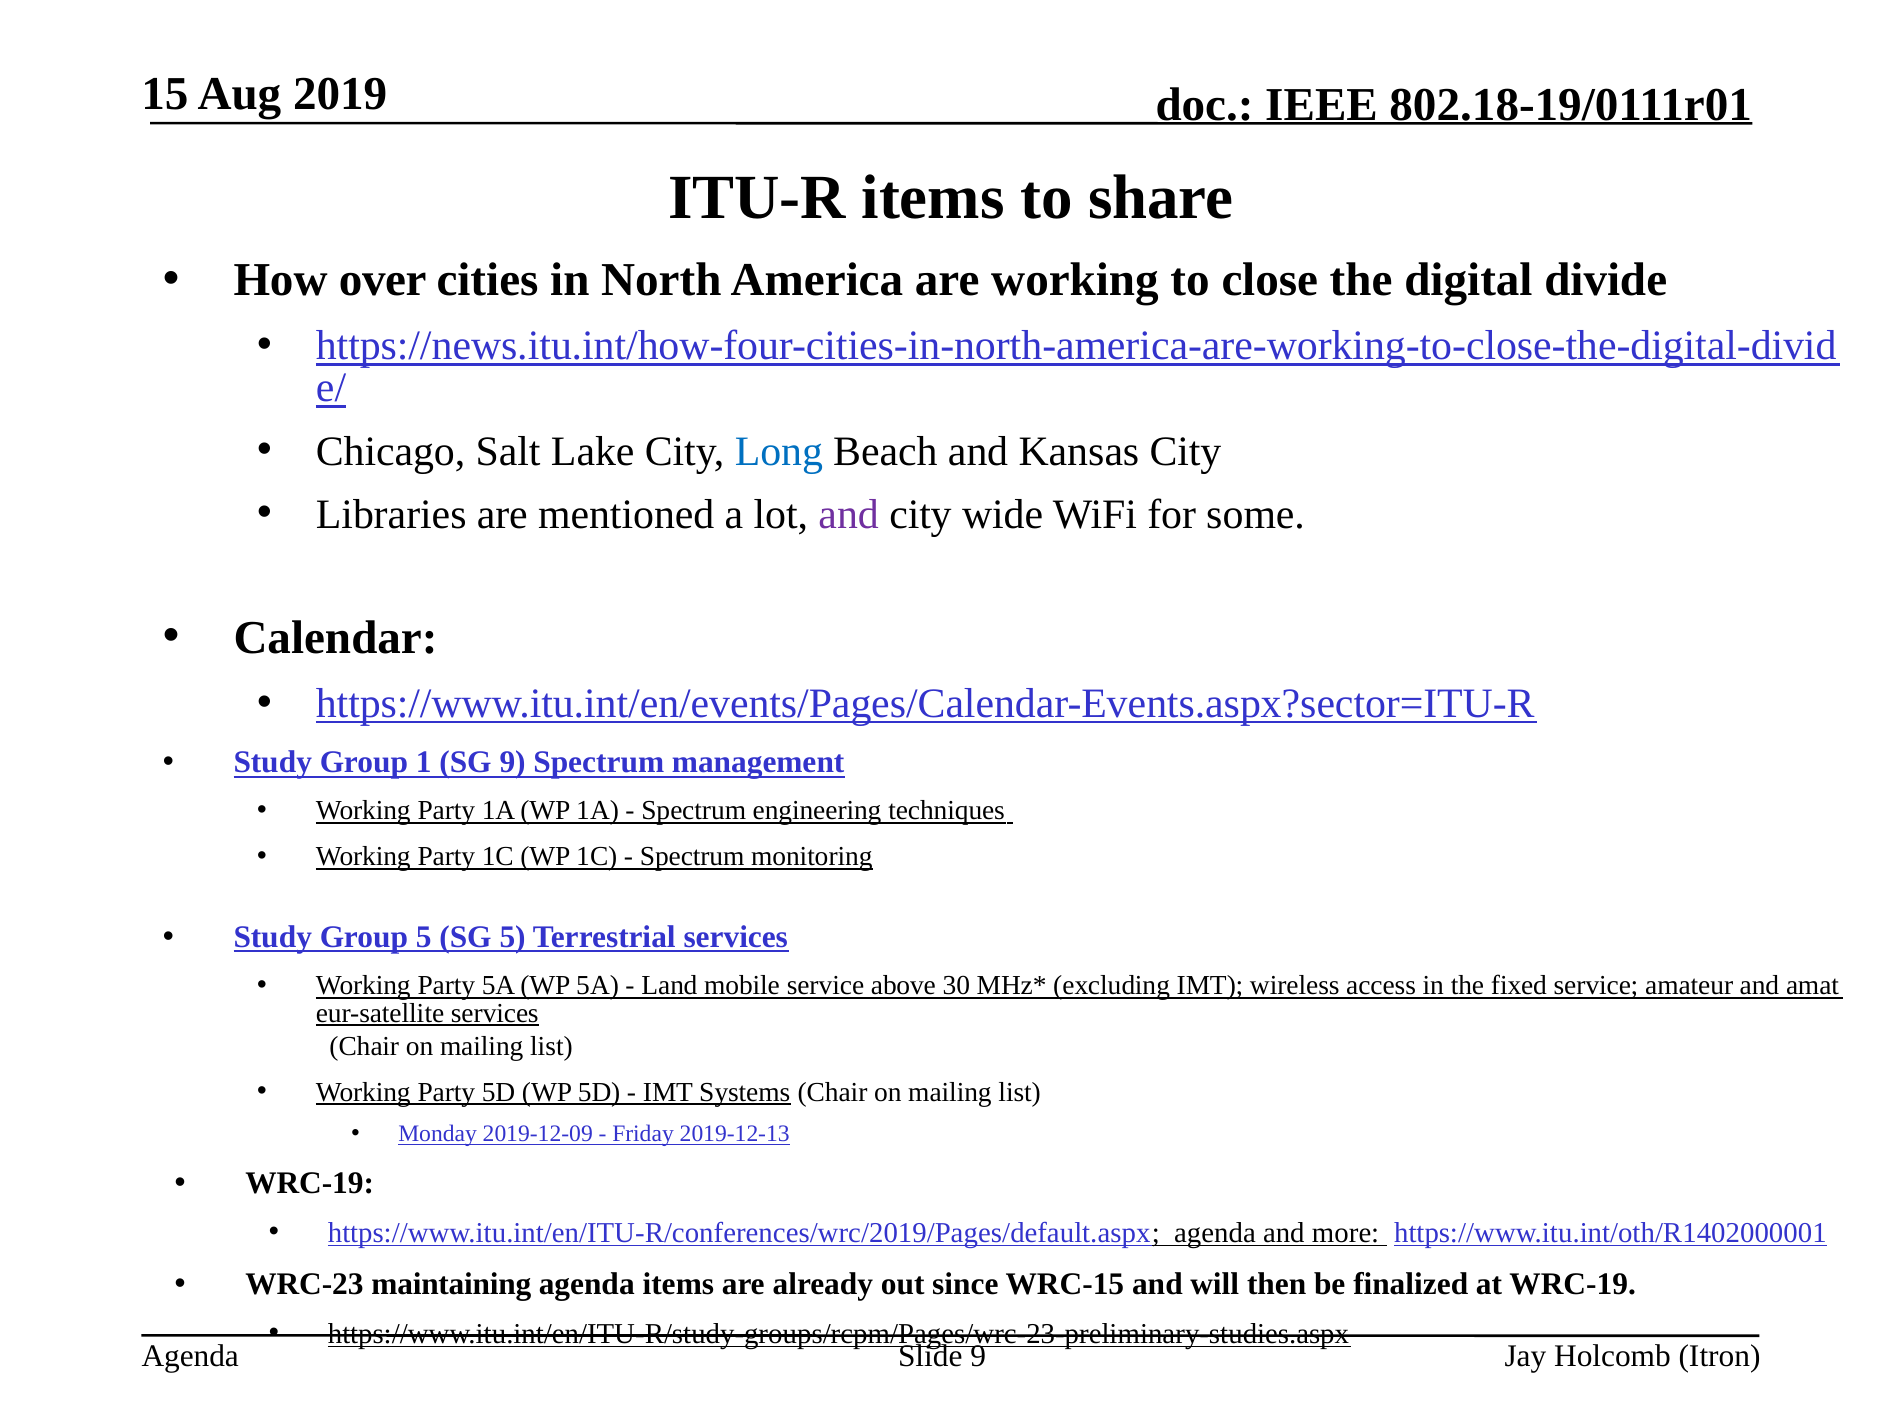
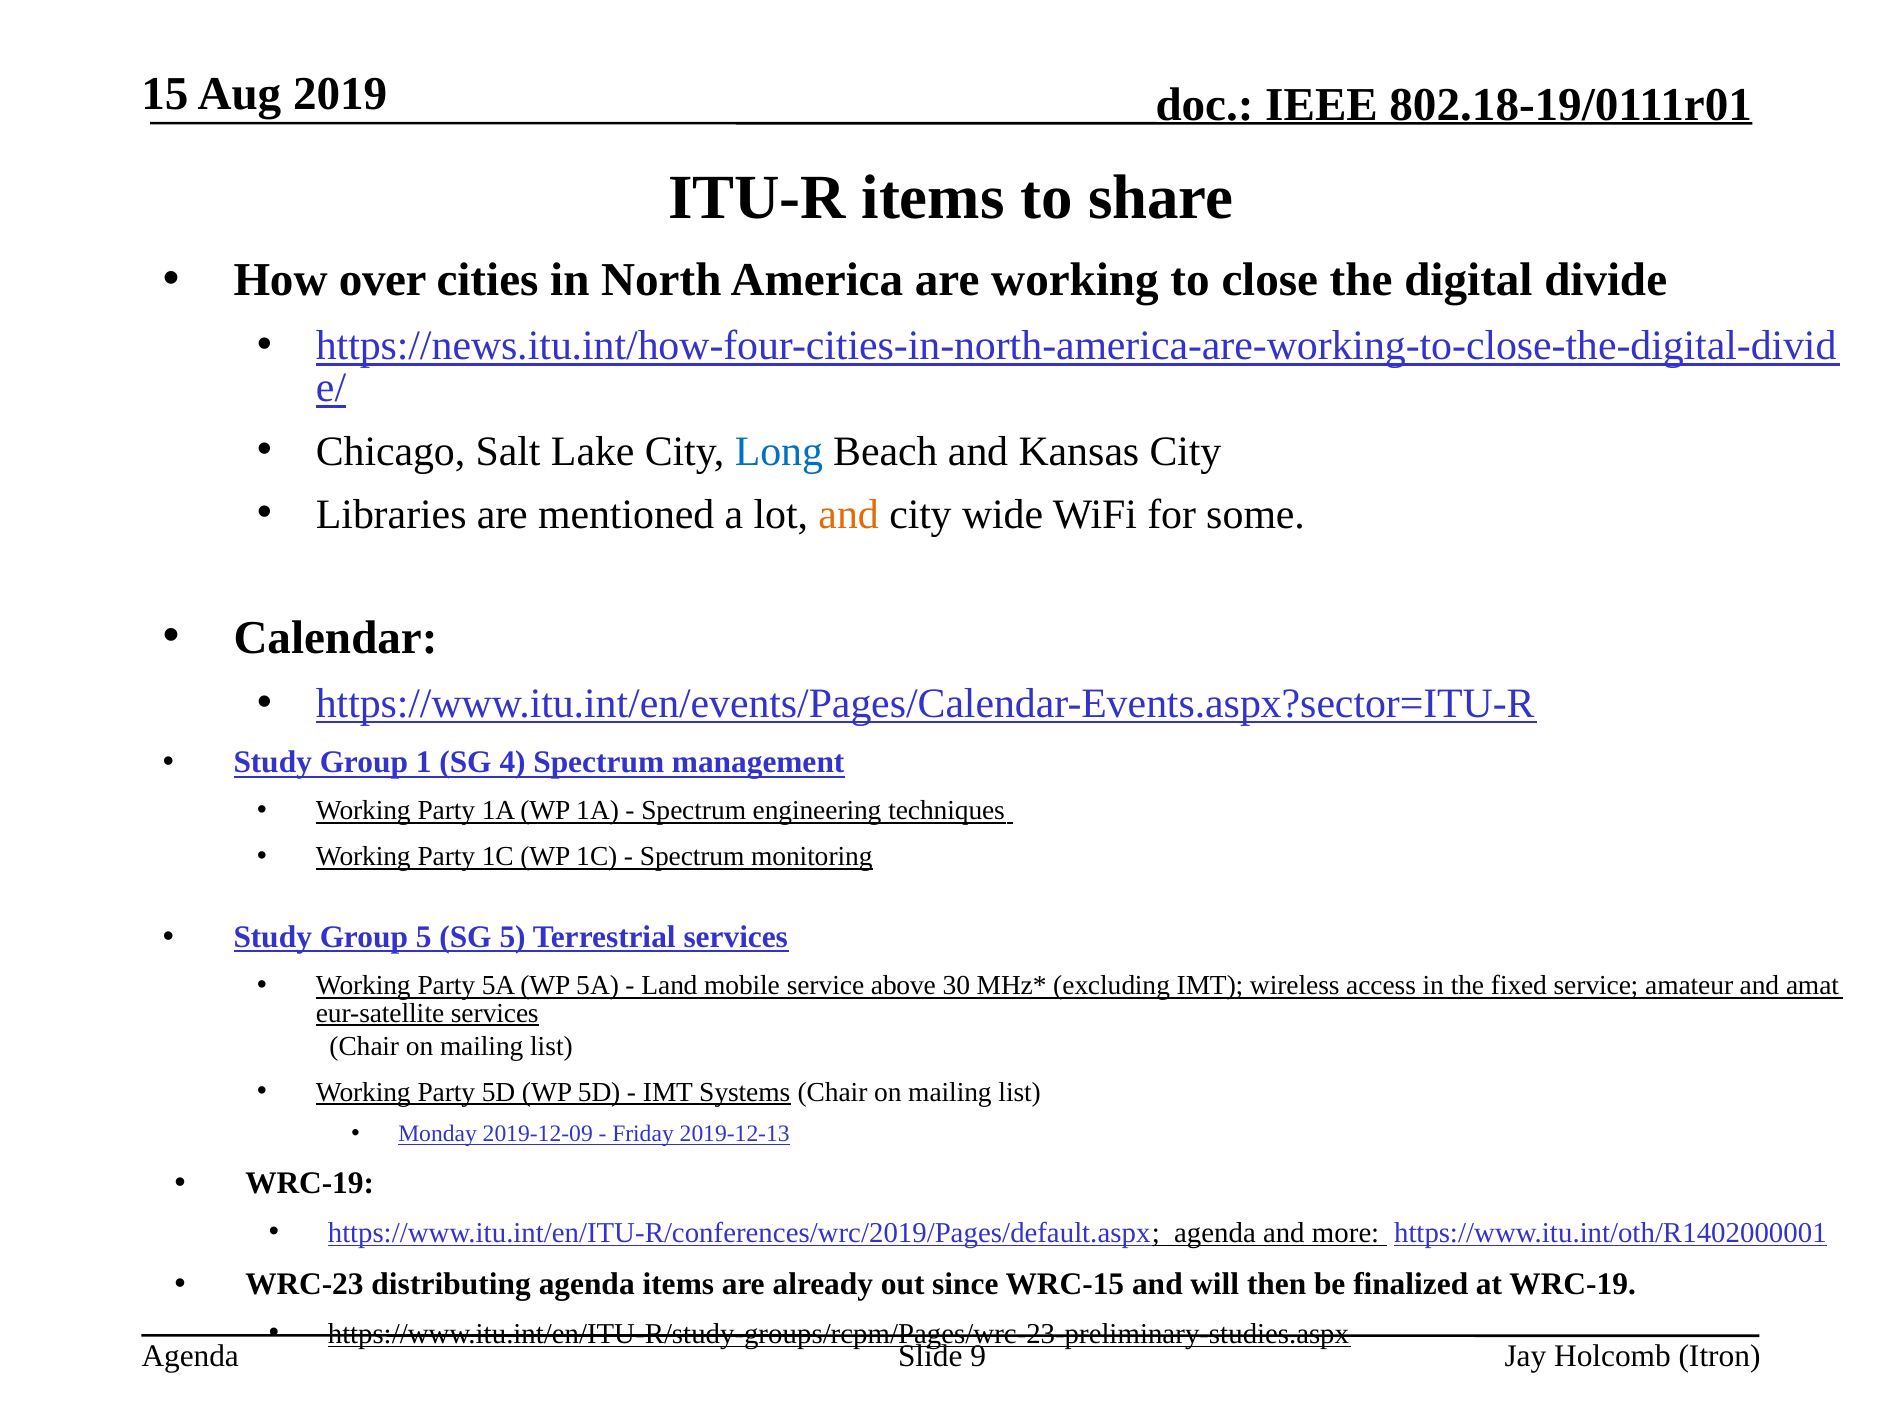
and colour: purple -> orange (849, 515)
SG 9: 9 -> 4 (513, 762)
maintaining: maintaining -> distributing (451, 1284)
